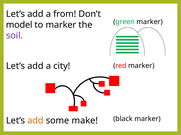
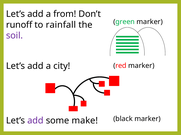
model: model -> runoff (19, 25)
to marker: marker -> rainfall (61, 25)
add colour: orange -> purple (35, 121)
